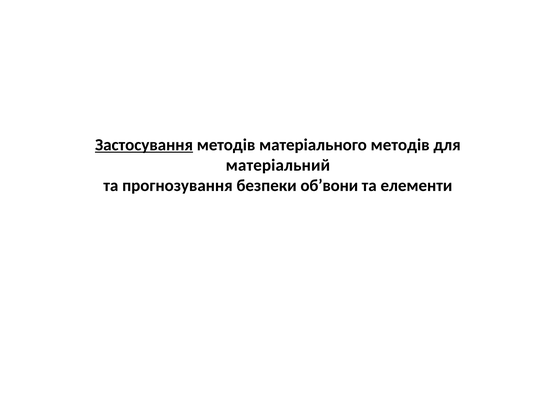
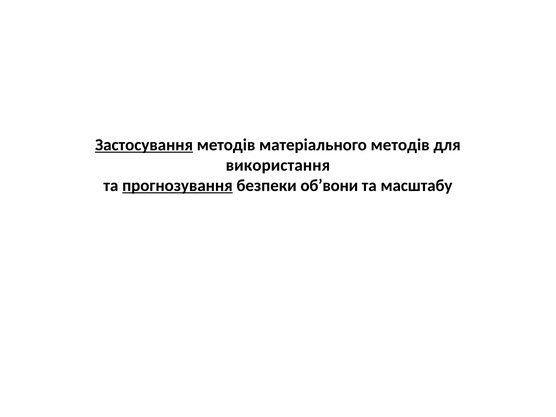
матеріальний: матеріальний -> використання (278, 165)
прогнозування underline: none -> present (177, 186)
елементи: елементи -> масштабу (416, 186)
